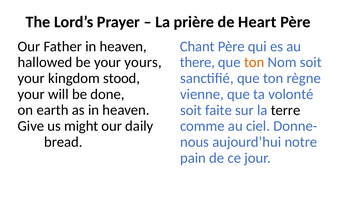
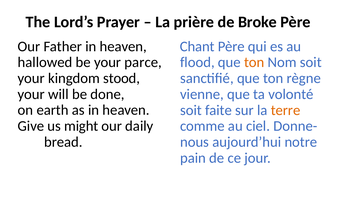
Heart: Heart -> Broke (257, 22)
yours: yours -> parce (143, 62)
there: there -> flood (197, 62)
terre colour: black -> orange (286, 110)
